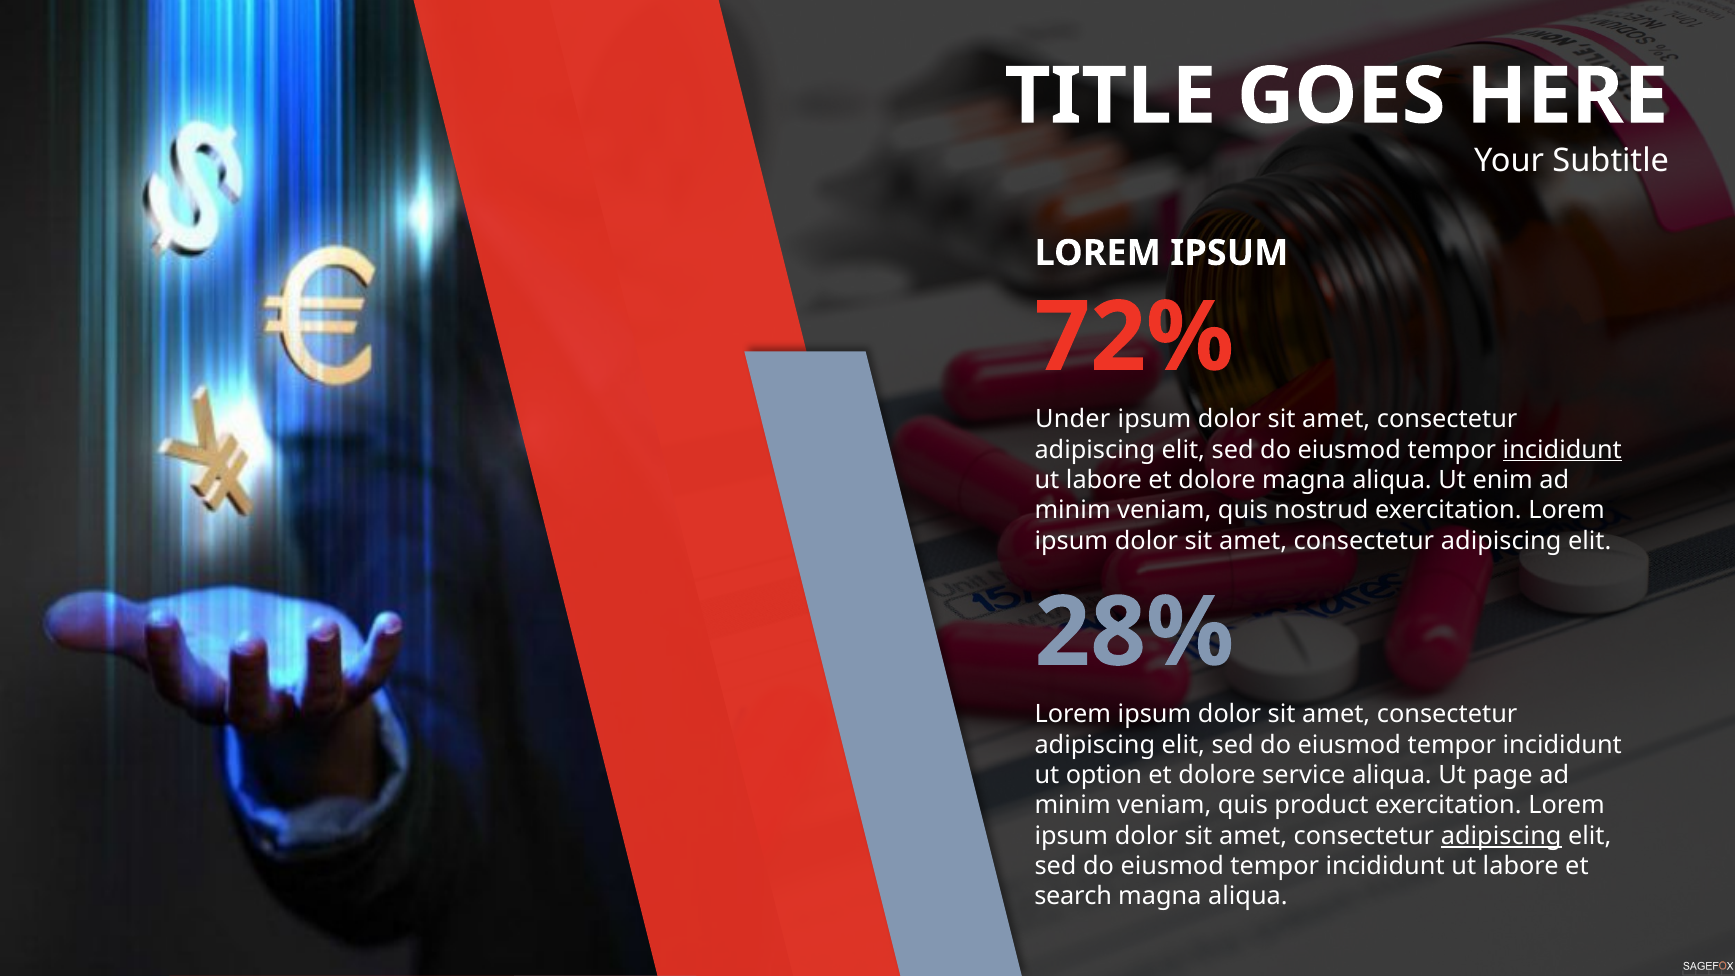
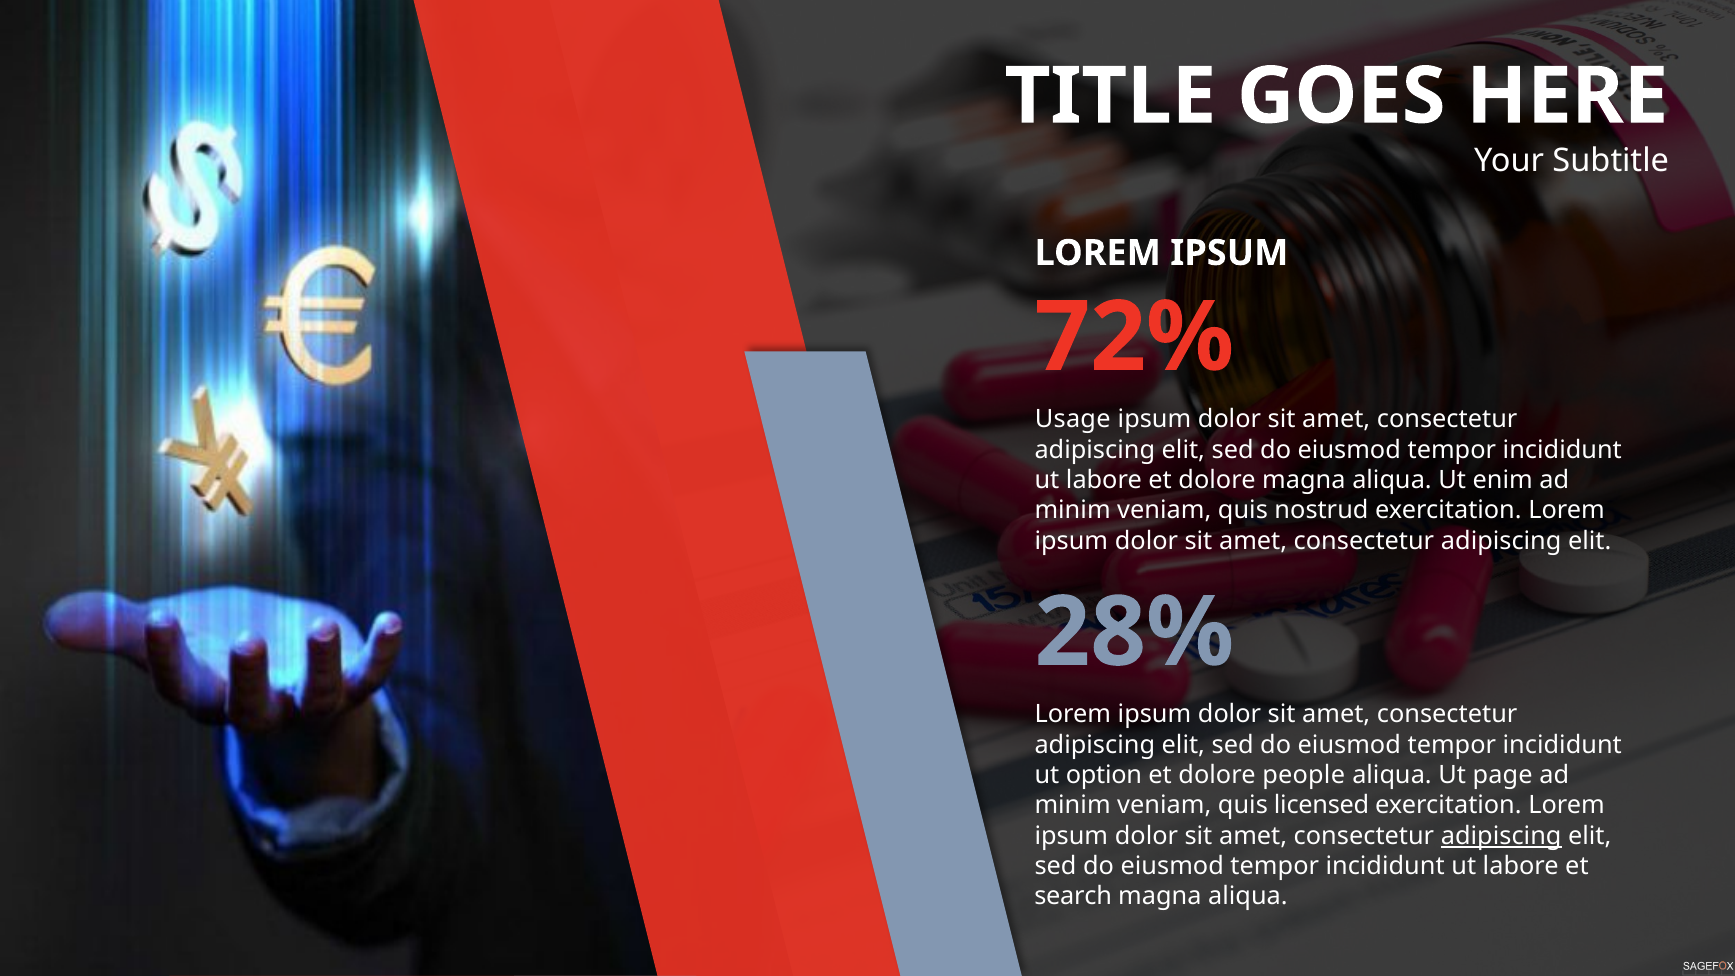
Under: Under -> Usage (1073, 419)
incididunt underline: present -> none (1562, 450)
service: service -> people (1304, 775)
product: product -> licensed (1322, 805)
